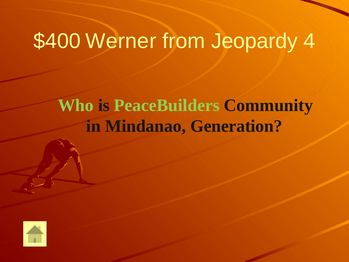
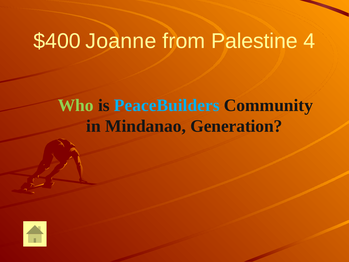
Werner: Werner -> Joanne (121, 41)
Jeopardy: Jeopardy -> Palestine (254, 41)
PeaceBuilders colour: light green -> light blue (167, 105)
